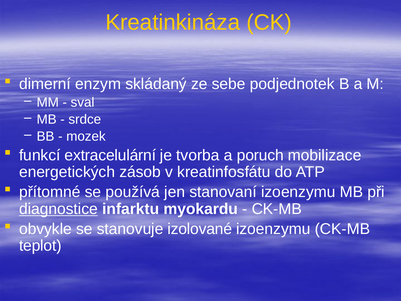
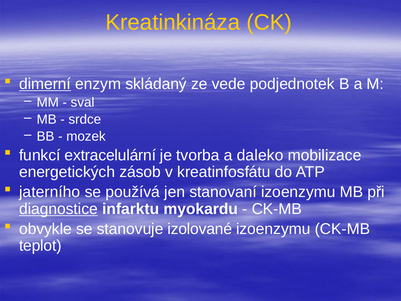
dimerní underline: none -> present (45, 84)
sebe: sebe -> vede (229, 84)
poruch: poruch -> daleko (260, 155)
přítomné: přítomné -> jaterního (50, 192)
